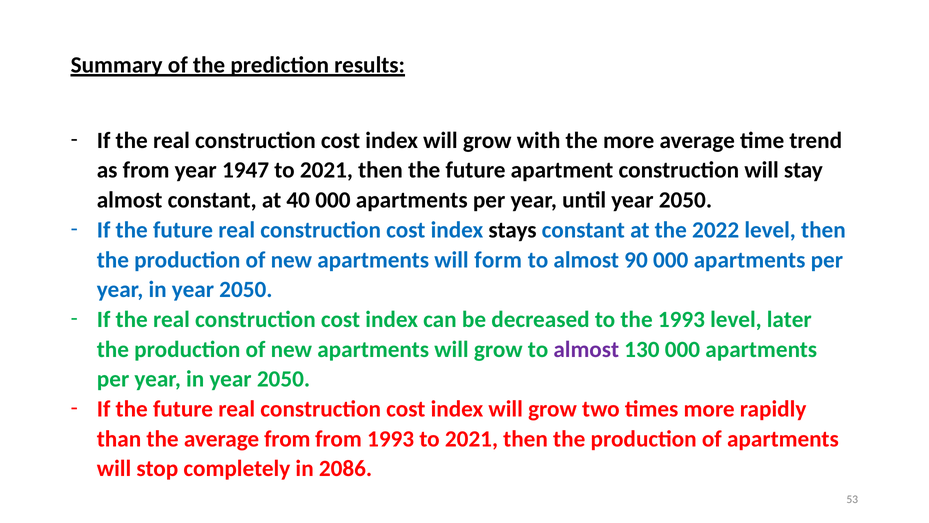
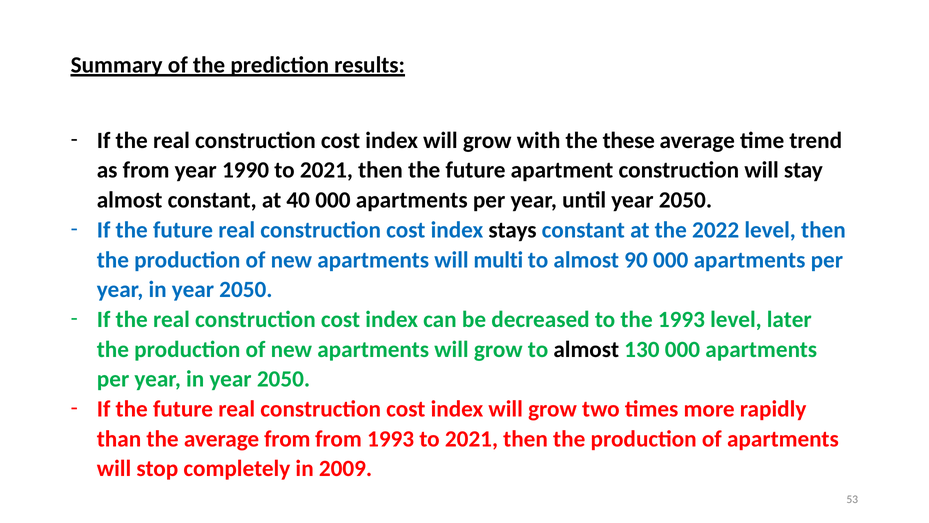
the more: more -> these (629, 140)
1947: 1947 -> 1990 (246, 170)
form: form -> multi (498, 260)
almost colour: purple -> black (586, 349)
2086: 2086 -> 2009 (346, 468)
